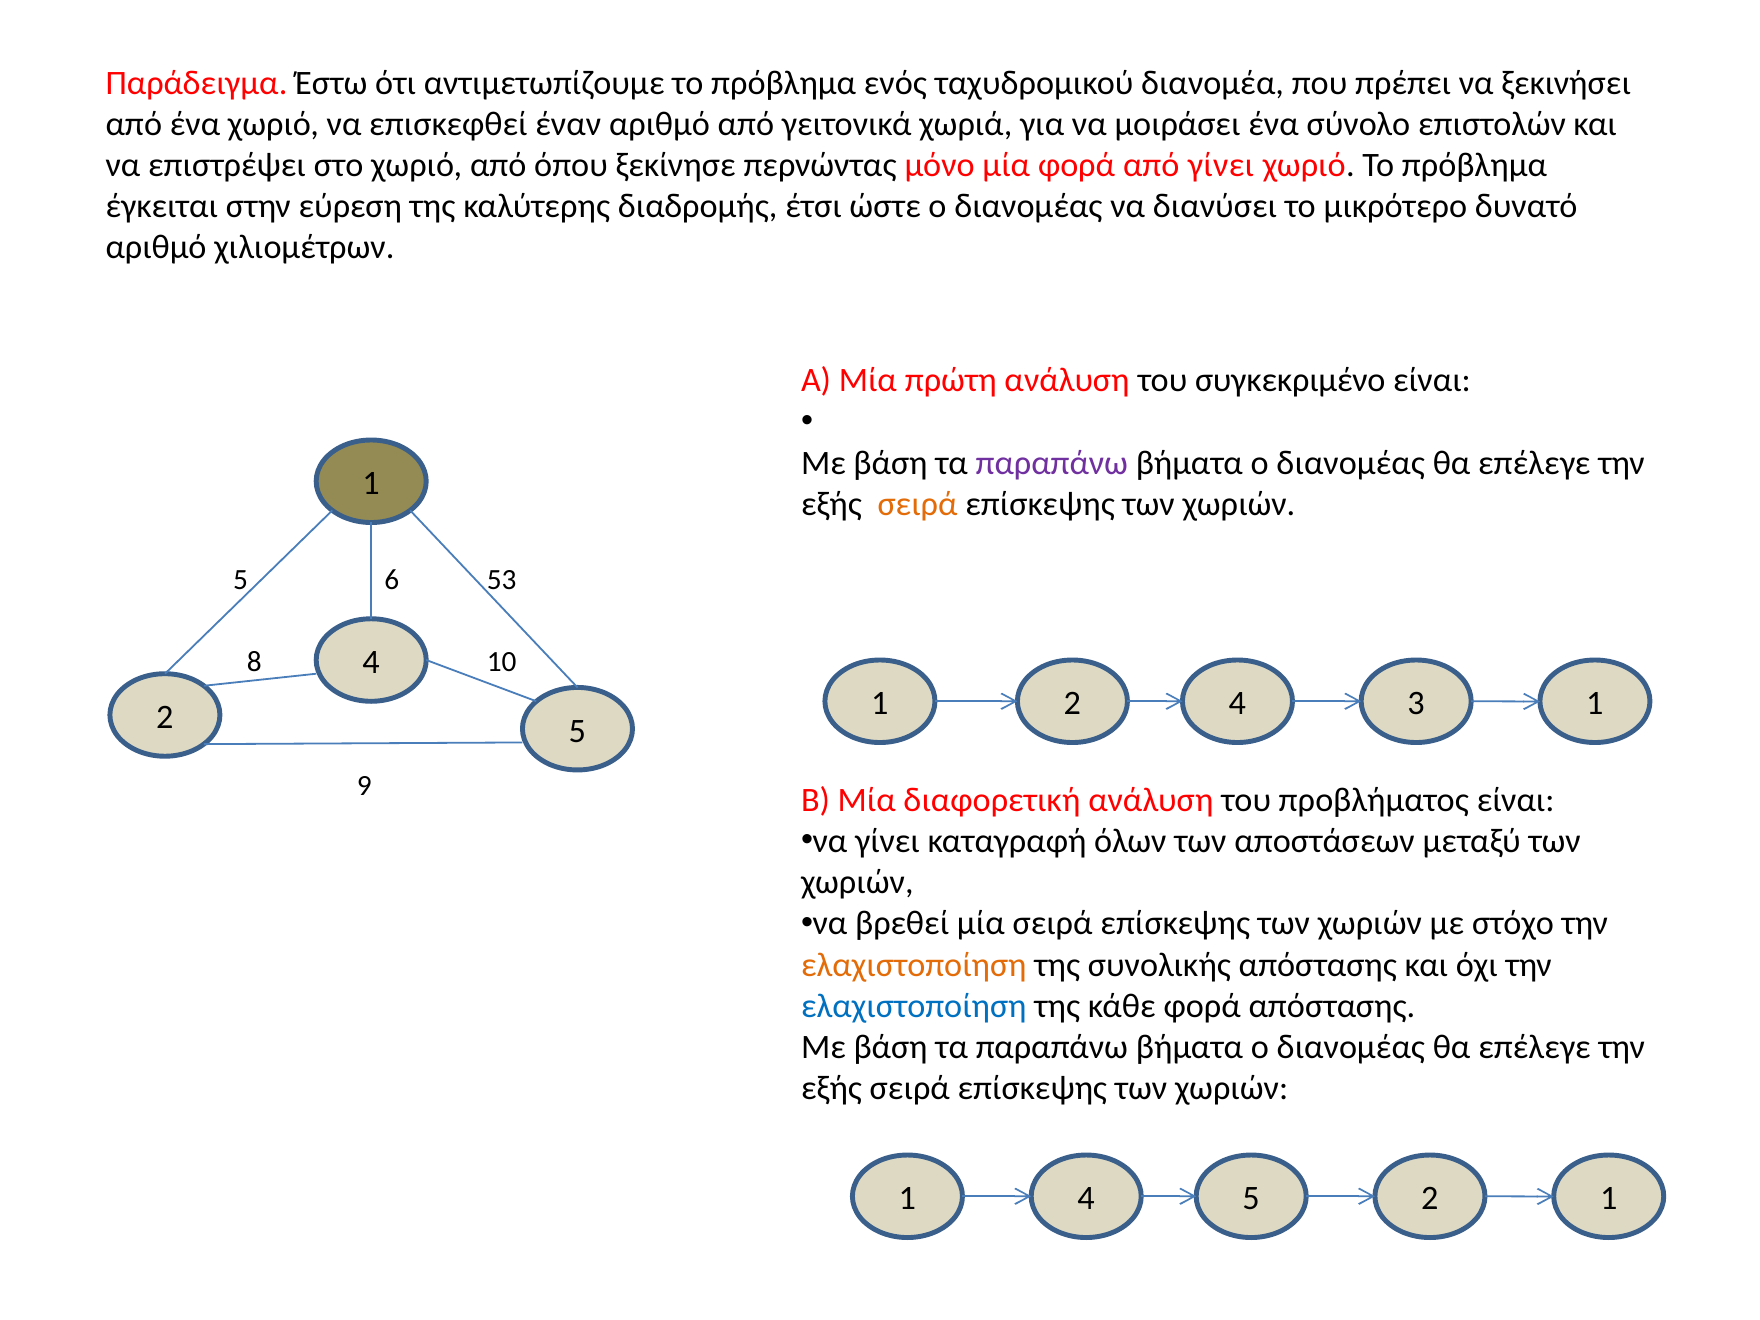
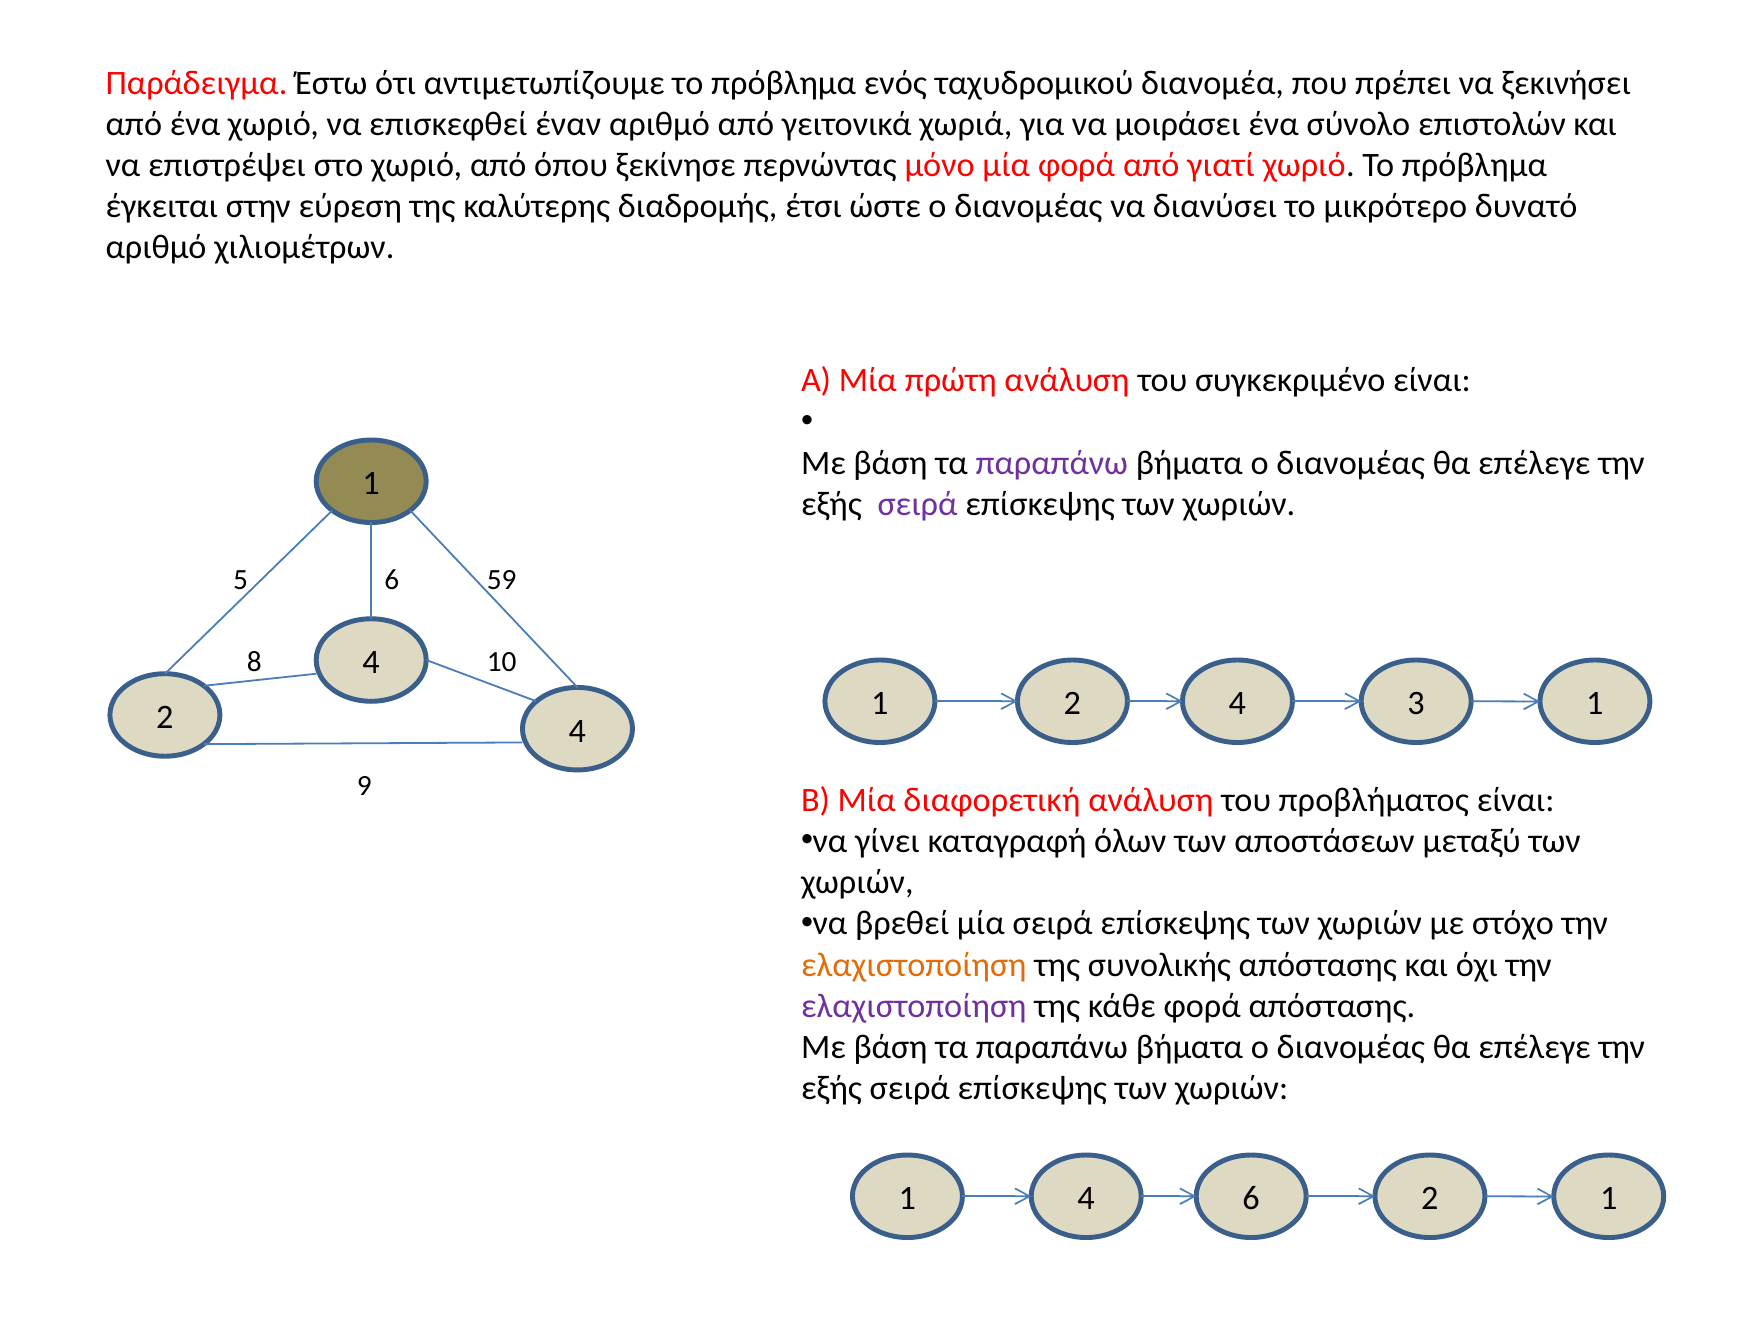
από γίνει: γίνει -> γιατί (1221, 165)
σειρά colour: orange -> purple (918, 504)
53: 53 -> 59 (502, 579)
2 5: 5 -> 4 (577, 731)
ελαχιστοποίηση colour: blue -> purple (914, 1006)
1 5: 5 -> 6 (1251, 1199)
